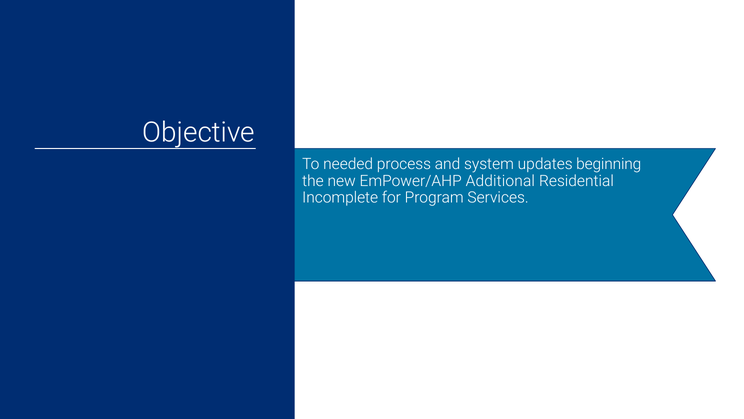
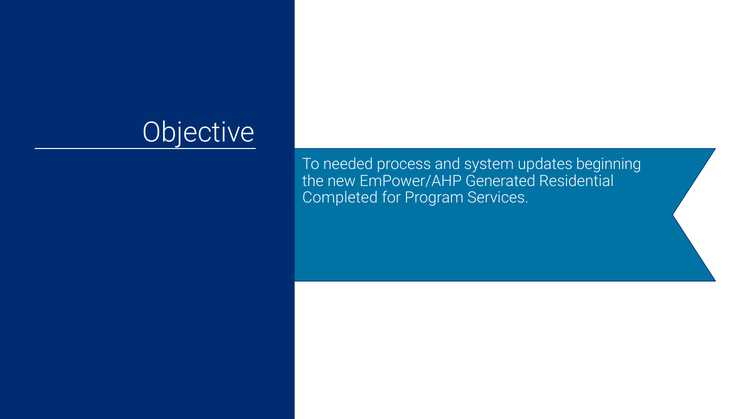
Additional: Additional -> Generated (500, 181)
Incomplete: Incomplete -> Completed (340, 198)
